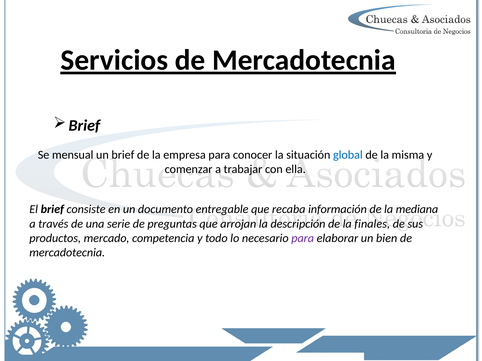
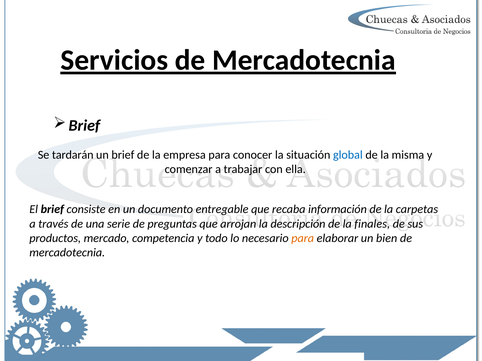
mensual: mensual -> tardarán (73, 155)
mediana: mediana -> carpetas (417, 210)
para colour: purple -> orange (303, 239)
